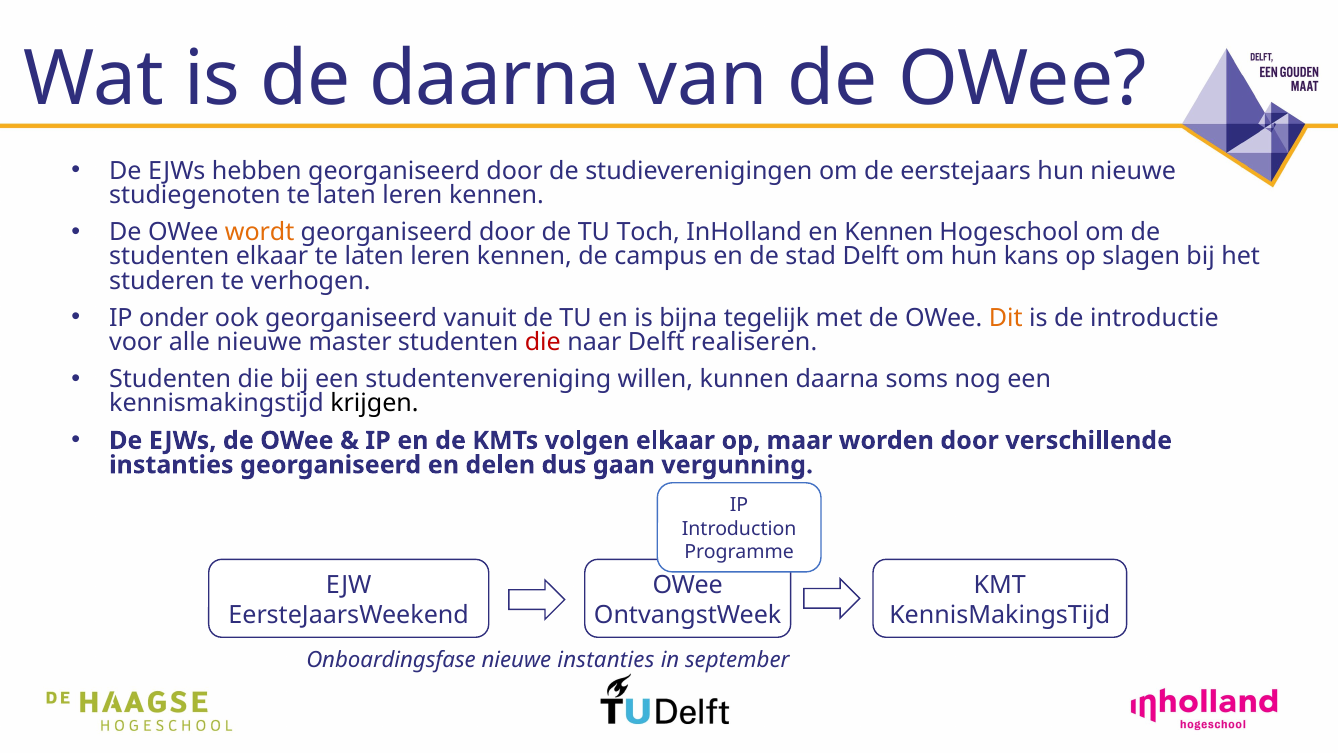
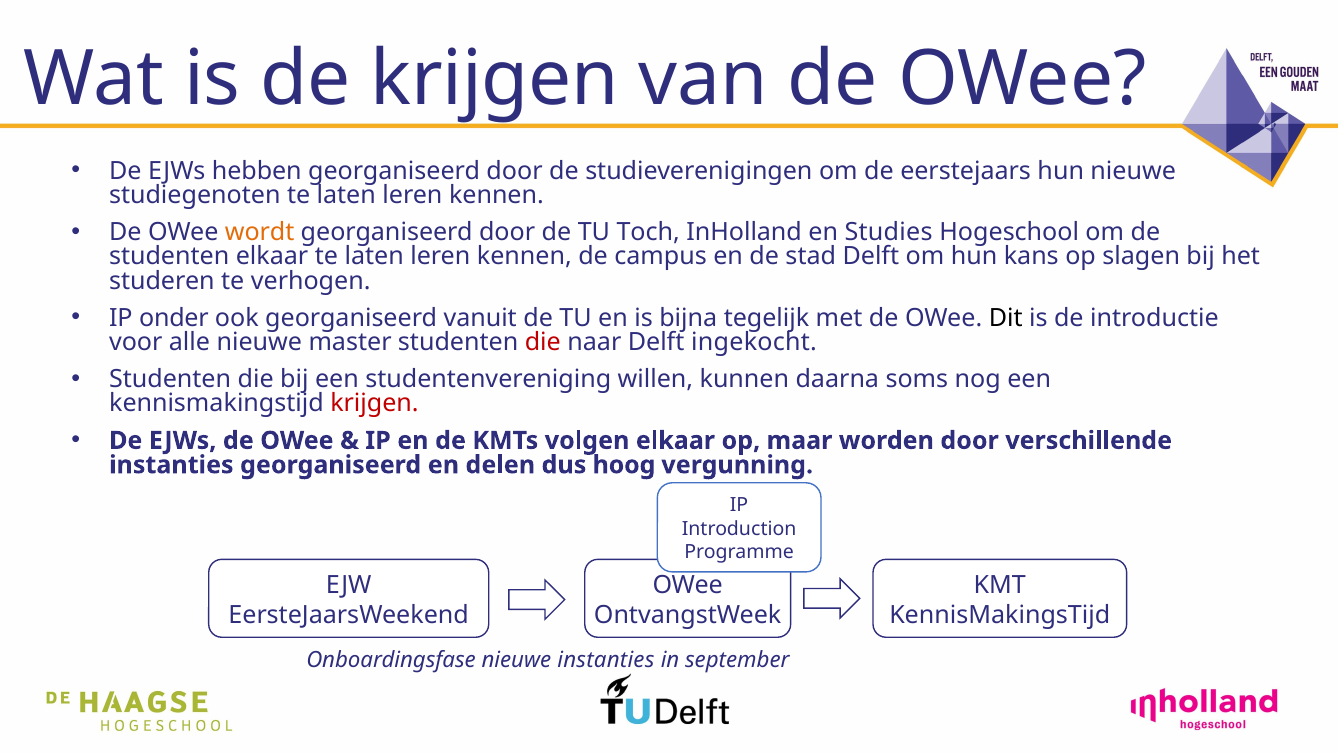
de daarna: daarna -> krijgen (495, 79)
en Kennen: Kennen -> Studies (889, 232)
Dit colour: orange -> black (1006, 318)
realiseren: realiseren -> ingekocht (754, 342)
krijgen colour: black -> red (374, 403)
gaan: gaan -> hoog (624, 465)
